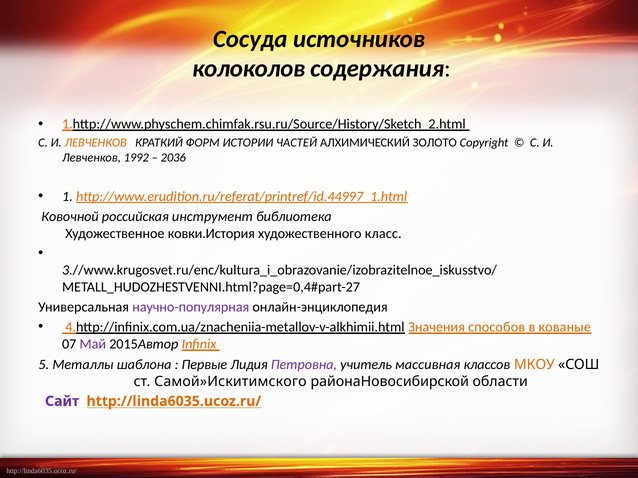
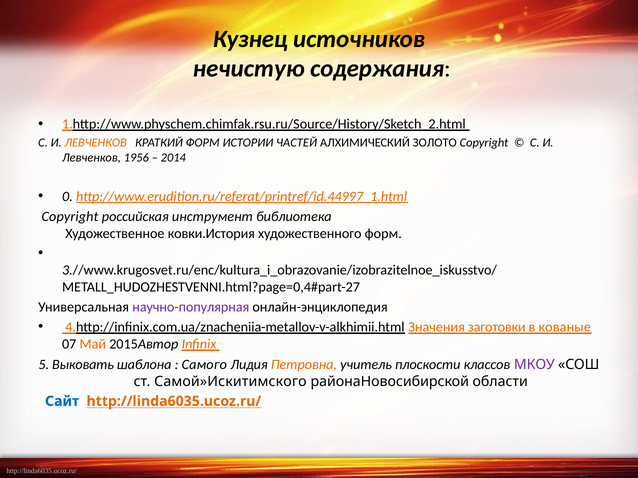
Сосуда: Сосуда -> Кузнец (250, 39)
колоколов: колоколов -> нечистую (249, 69)
1992: 1992 -> 1956 (136, 158)
2036: 2036 -> 2014 (173, 158)
1: 1 -> 0 (67, 197)
Ковочной: Ковочной -> Copyright (70, 217)
художественного класс: класс -> форм (383, 234)
способов: способов -> заготовки (497, 327)
Май colour: purple -> orange (93, 345)
Металлы: Металлы -> Выковать (83, 365)
Первые: Первые -> Самого (204, 365)
Петровна colour: purple -> orange (304, 365)
массивная: массивная -> плоскости (428, 365)
МКОУ colour: orange -> purple (534, 365)
Сайт colour: purple -> blue (62, 402)
